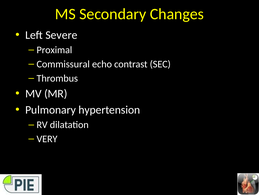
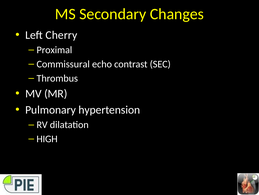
Severe: Severe -> Cherry (61, 35)
VERY: VERY -> HIGH (47, 138)
